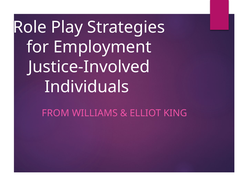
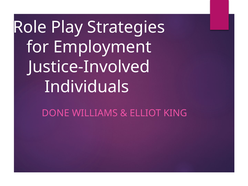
FROM: FROM -> DONE (56, 113)
